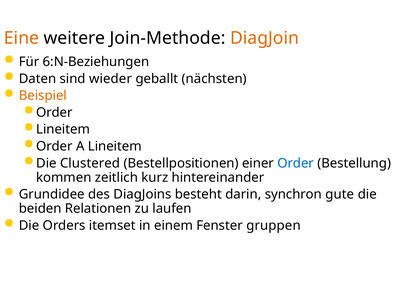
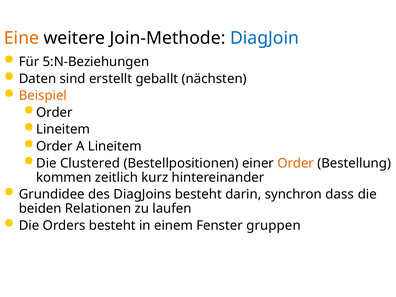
DiagJoin colour: orange -> blue (265, 38)
6:N-Beziehungen: 6:N-Beziehungen -> 5:N-Beziehungen (96, 62)
wieder: wieder -> erstellt (111, 79)
Order colour: blue -> orange (296, 163)
gute: gute -> dass (340, 194)
Orders itemset: itemset -> besteht (112, 225)
